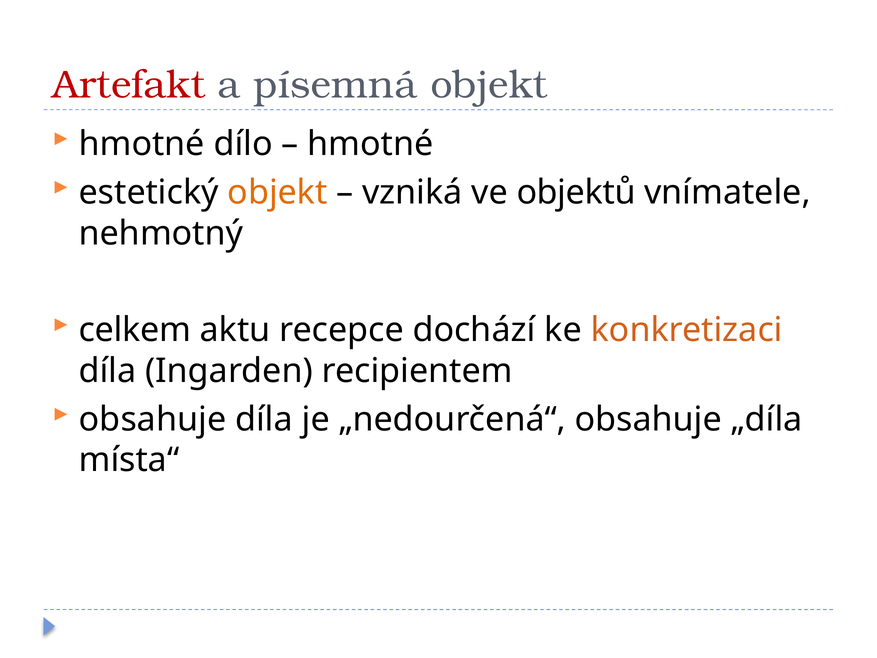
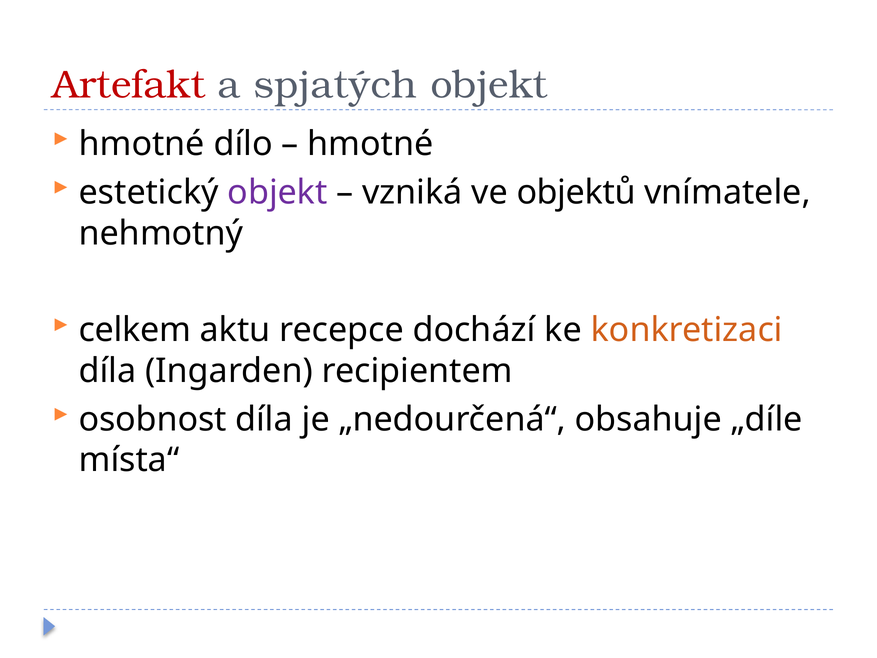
písemná: písemná -> spjatých (335, 85)
objekt colour: orange -> purple (277, 192)
obsahuje: obsahuje -> osobnost (153, 419)
„díla: „díla -> „díle (767, 419)
